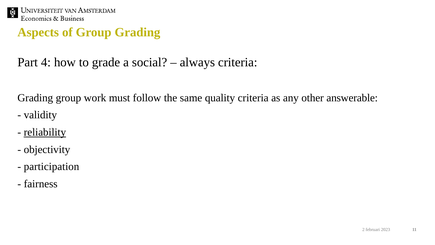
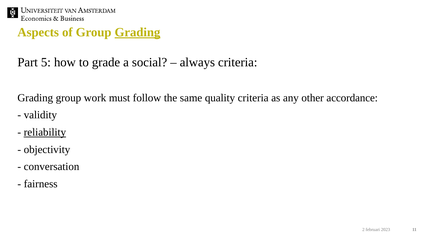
Grading underline: none -> present (137, 32)
4: 4 -> 5 (46, 62)
answerable: answerable -> accordance (352, 98)
participation: participation -> conversation (52, 166)
